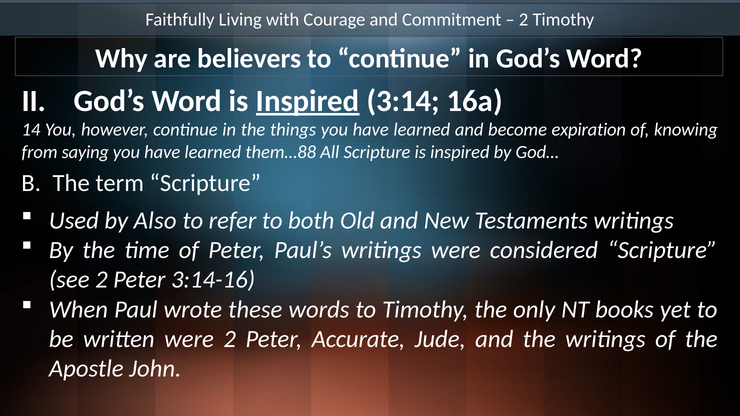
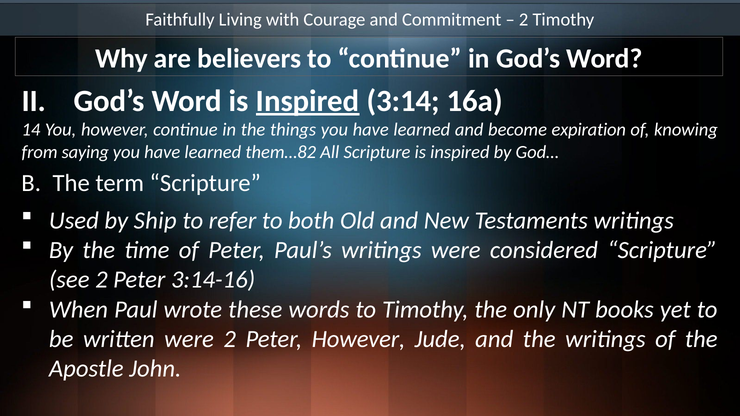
them…88: them…88 -> them…82 (281, 152)
Also: Also -> Ship (155, 221)
Peter Accurate: Accurate -> However (358, 339)
